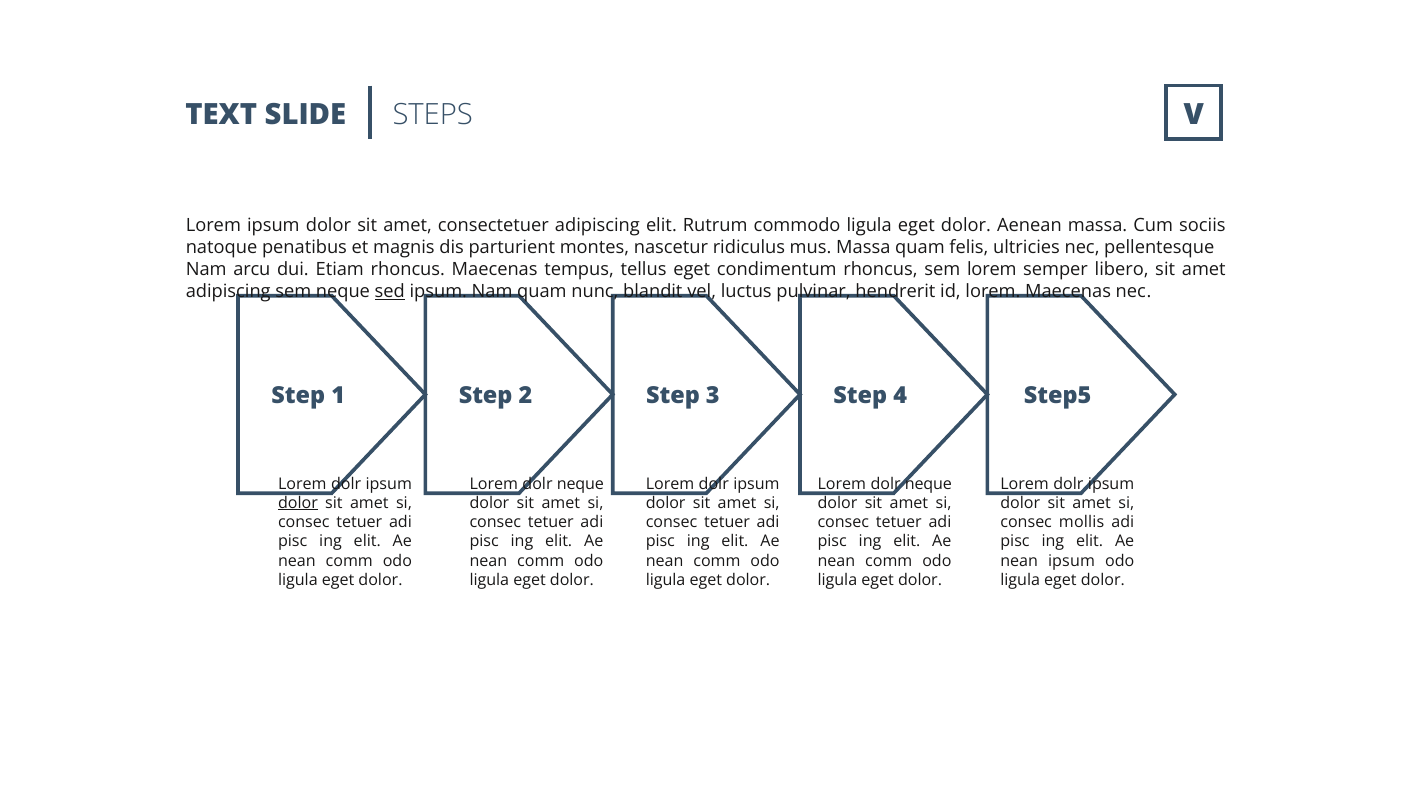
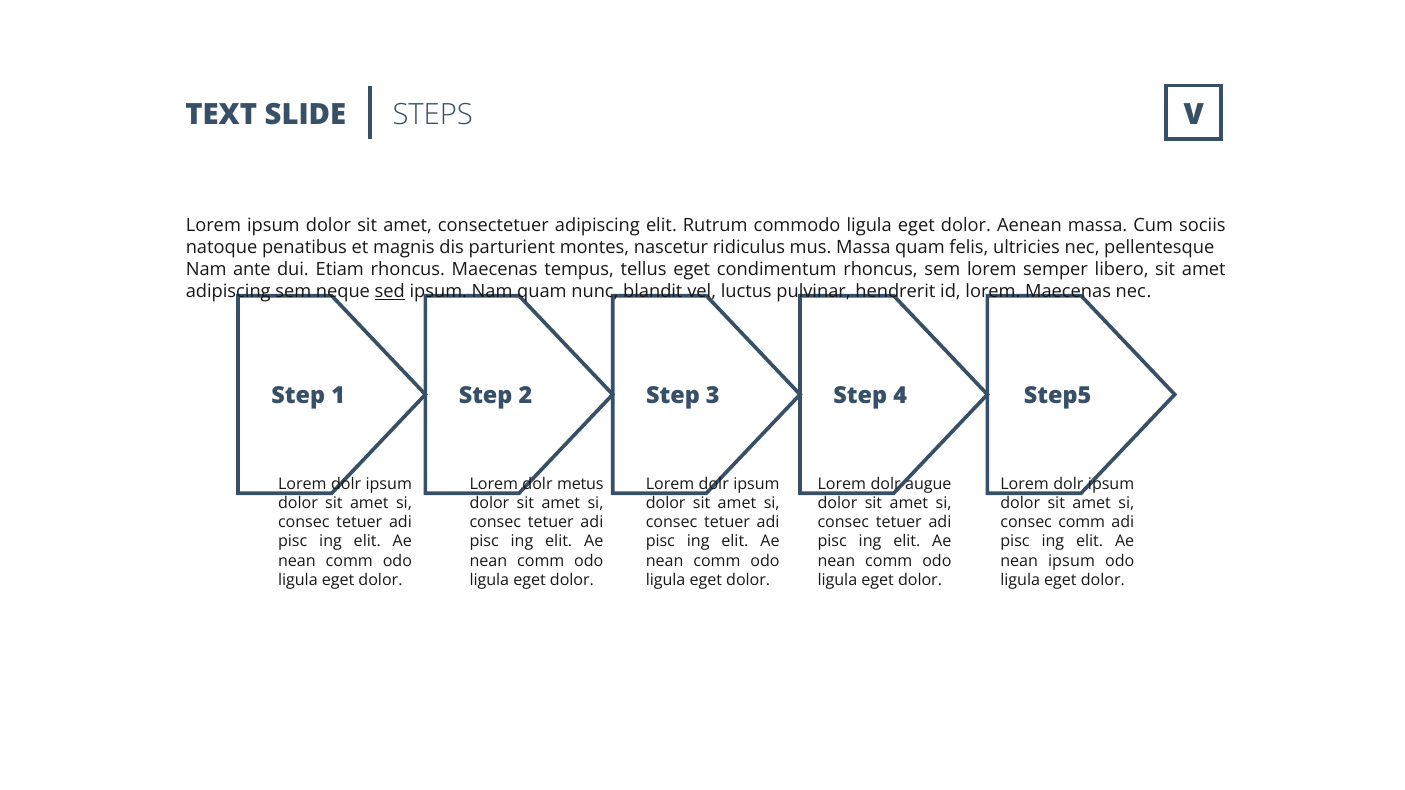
arcu: arcu -> ante (252, 270)
neque: neque -> metus (580, 484)
neque: neque -> augue (928, 484)
dolor underline: present -> none (298, 503)
consec mollis: mollis -> comm (1082, 523)
